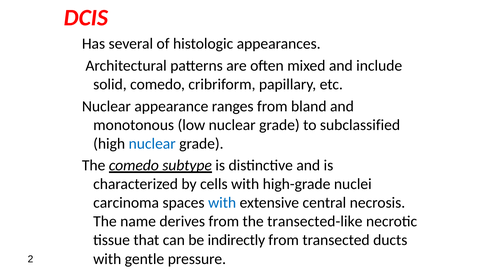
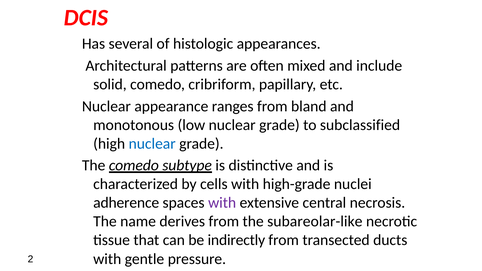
carcinoma: carcinoma -> adherence (126, 203)
with colour: blue -> purple (222, 203)
transected-like: transected-like -> subareolar-like (315, 222)
